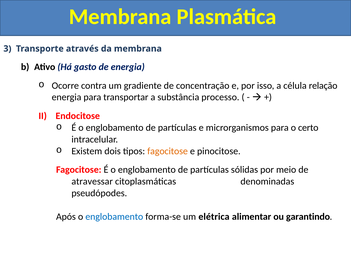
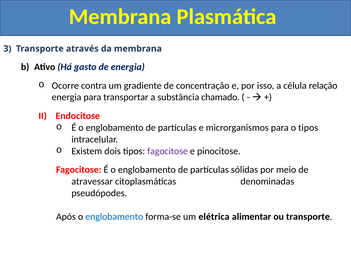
processo: processo -> chamado (220, 97)
o certo: certo -> tipos (308, 128)
fagocitose colour: orange -> purple (168, 151)
ou garantindo: garantindo -> transporte (308, 217)
